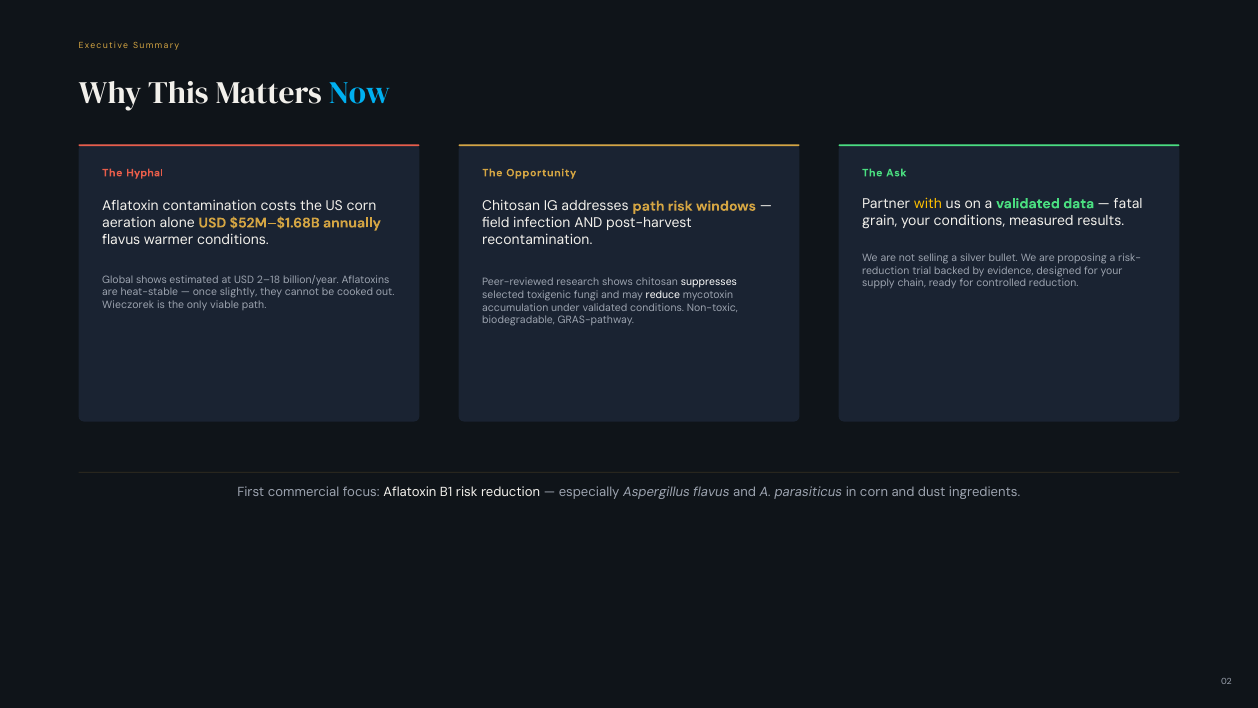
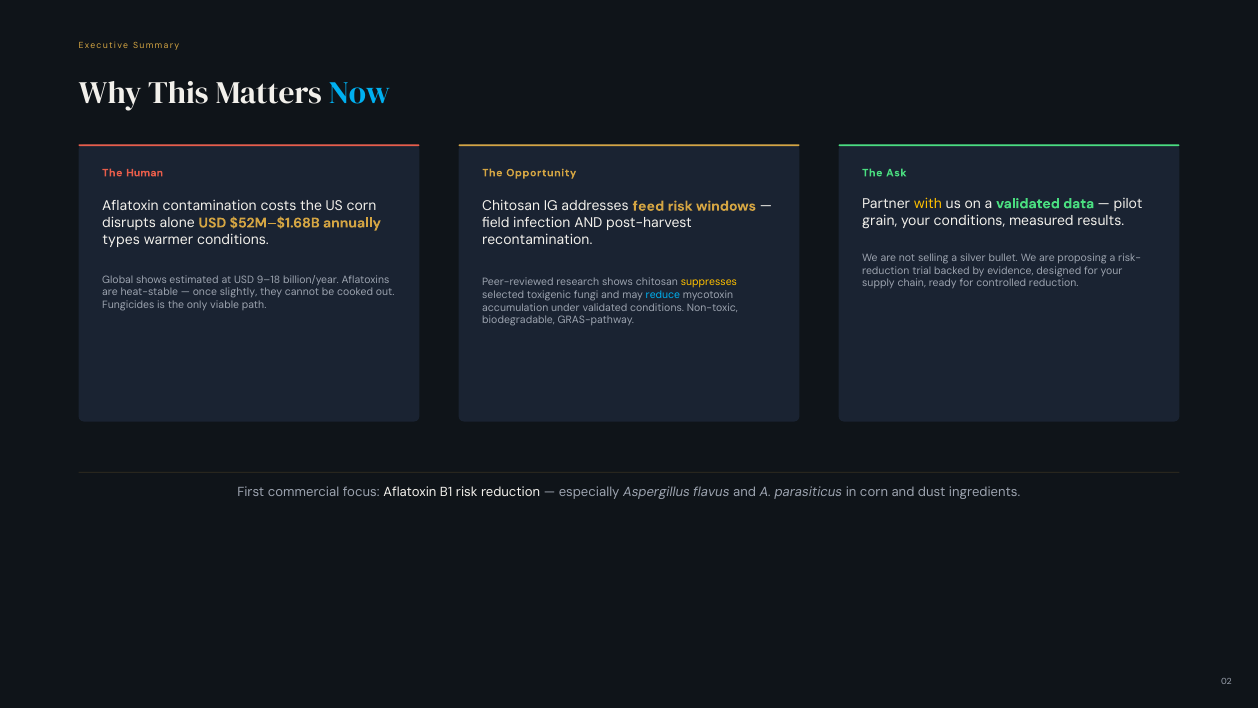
Hyphal: Hyphal -> Human (145, 173)
fatal: fatal -> pilot (1128, 204)
addresses path: path -> feed (648, 206)
aeration: aeration -> disrupts (129, 223)
flavus: flavus -> types (121, 240)
2–18: 2–18 -> 9–18 (269, 280)
suppresses colour: white -> yellow (709, 282)
reduce colour: white -> light blue (663, 295)
Wieczorek: Wieczorek -> Fungicides (128, 305)
